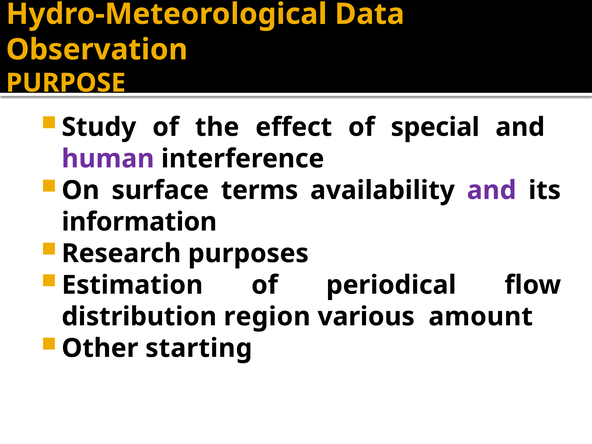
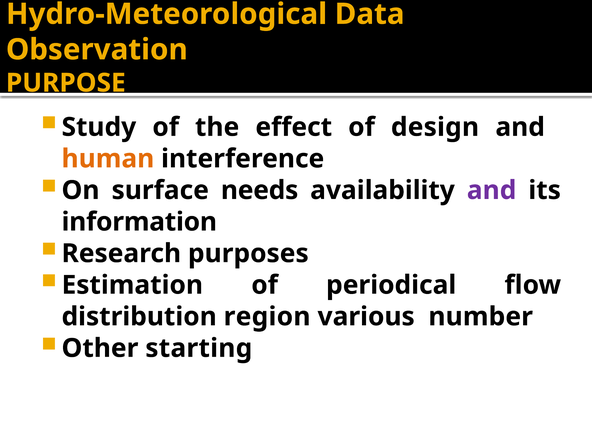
special: special -> design (435, 127)
human colour: purple -> orange (108, 159)
terms: terms -> needs (260, 190)
amount: amount -> number (481, 317)
